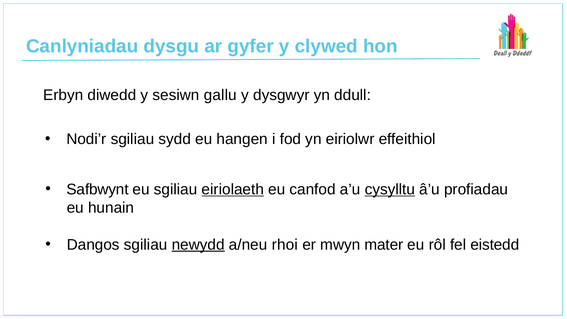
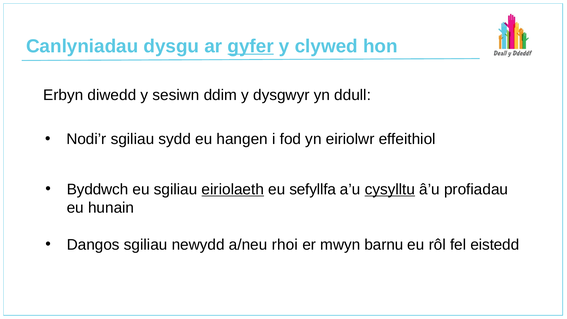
gyfer underline: none -> present (251, 46)
gallu: gallu -> ddim (220, 95)
Safbwynt: Safbwynt -> Byddwch (98, 189)
canfod: canfod -> sefyllfa (313, 189)
newydd underline: present -> none (198, 245)
mater: mater -> barnu (384, 245)
